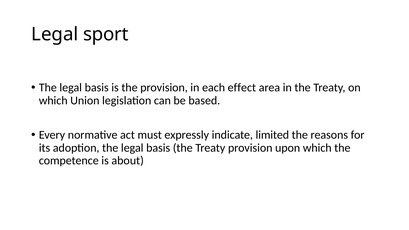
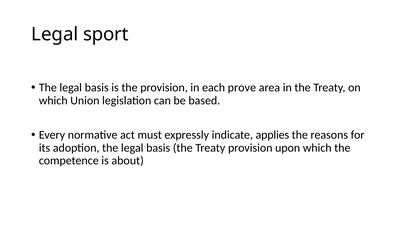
effect: effect -> prove (242, 88)
limited: limited -> applies (272, 135)
